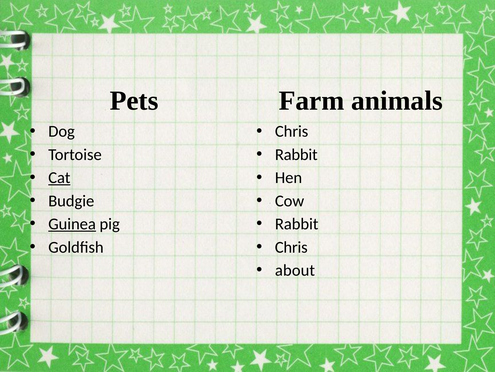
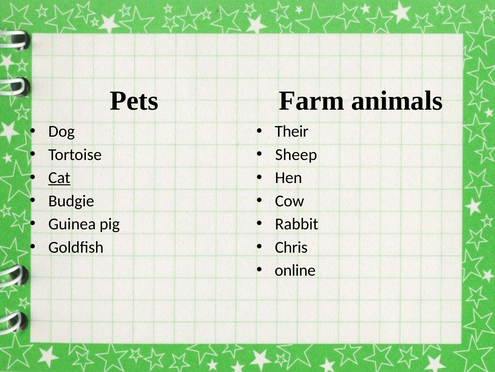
Chris: Chris -> Their (292, 131)
Rabbit: Rabbit -> Sheep (296, 154)
Guinea underline: present -> none (72, 224)
about: about -> online (295, 270)
